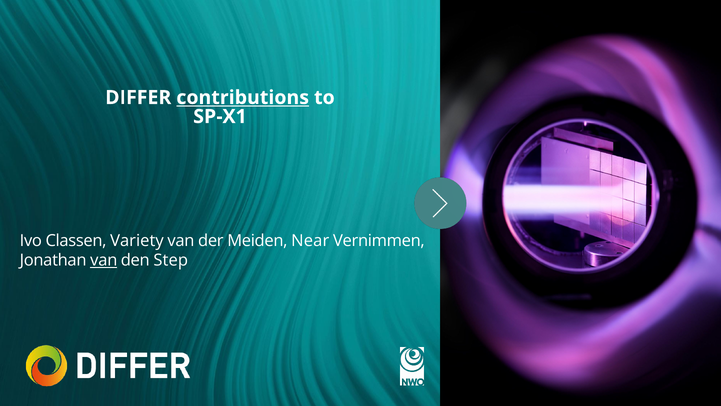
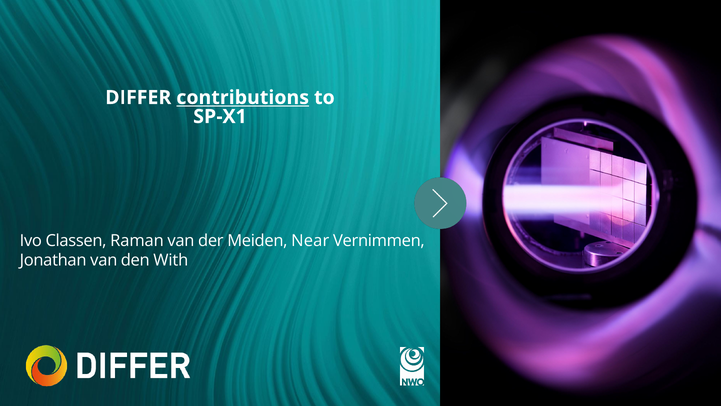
Variety: Variety -> Raman (137, 240)
van underline: present -> none (104, 260)
Step: Step -> With (171, 260)
